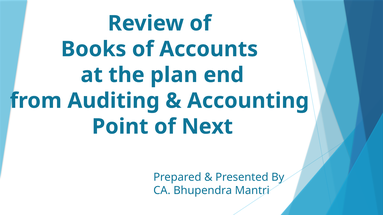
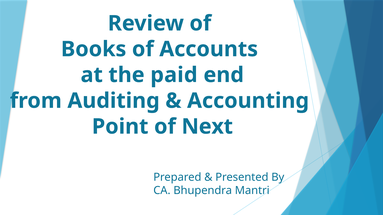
plan: plan -> paid (174, 75)
